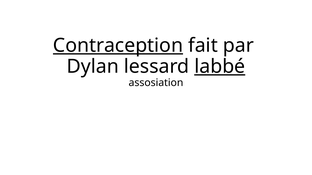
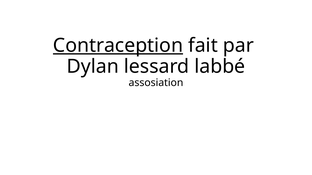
labbé underline: present -> none (220, 67)
